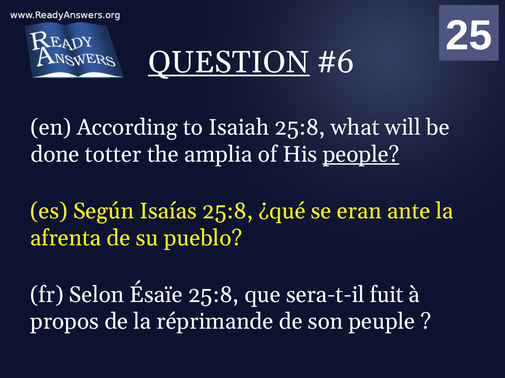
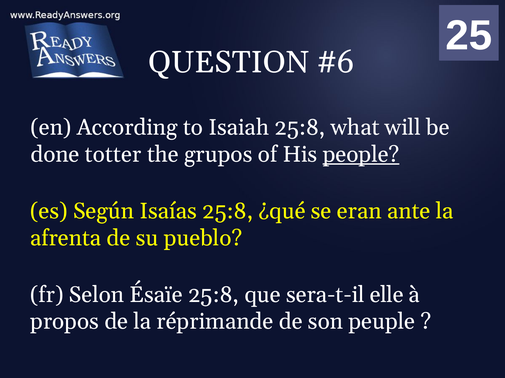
QUESTION underline: present -> none (229, 62)
amplia: amplia -> grupos (218, 155)
fuit: fuit -> elle (387, 295)
